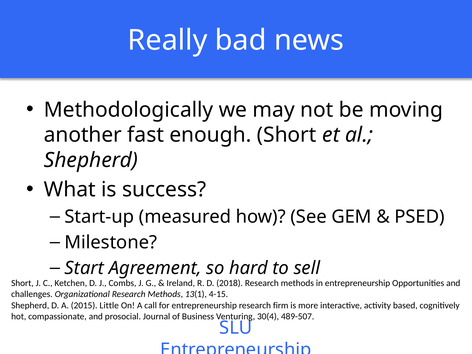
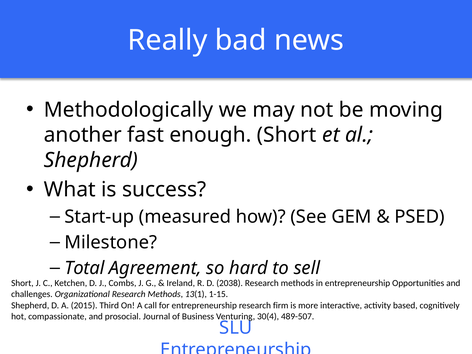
Start: Start -> Total (84, 268)
2018: 2018 -> 2038 (230, 283)
4-15: 4-15 -> 1-15 (218, 294)
Little: Little -> Third (109, 305)
